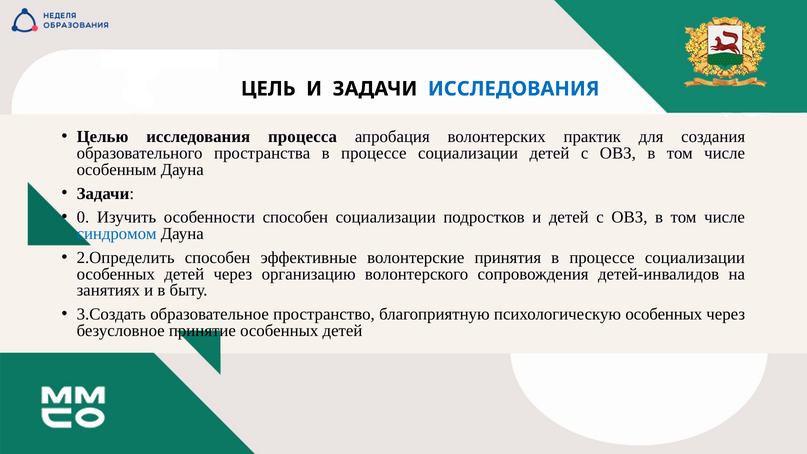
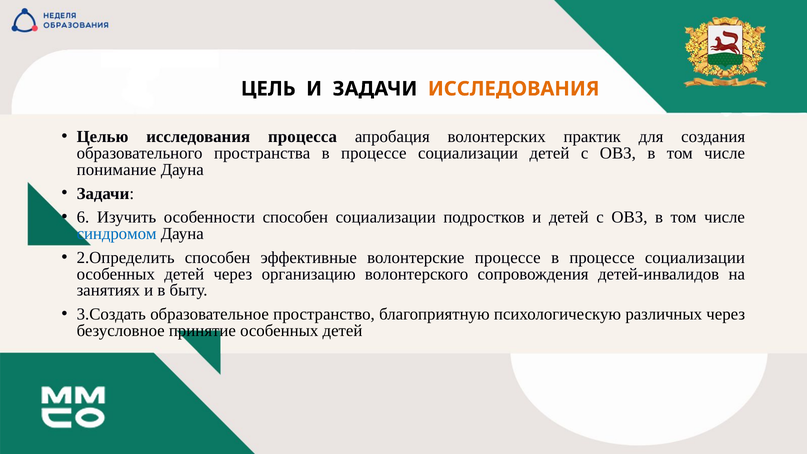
ИССЛЕДОВАНИЯ colour: blue -> orange (514, 89)
особенным: особенным -> понимание (117, 170)
0: 0 -> 6 (83, 217)
волонтерские принятия: принятия -> процессе (508, 258)
психологическую особенных: особенных -> различных (664, 314)
